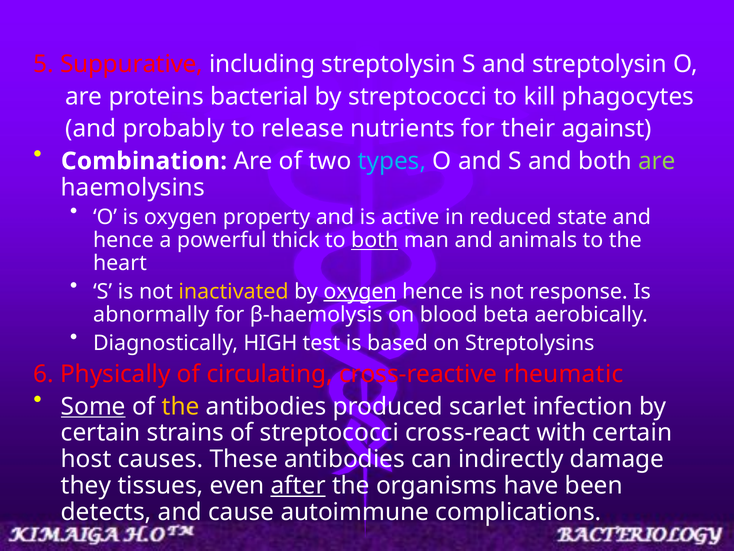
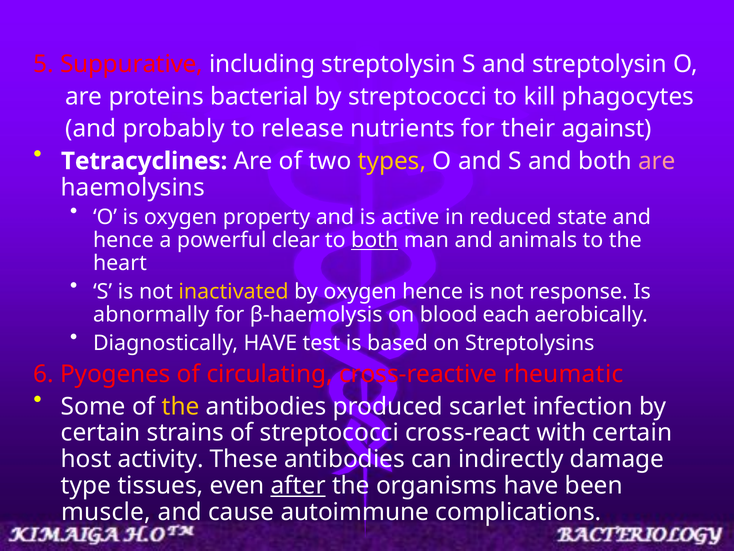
Combination: Combination -> Tetracyclines (144, 161)
types colour: light blue -> yellow (392, 161)
are colour: light green -> pink (657, 161)
thick: thick -> clear (296, 240)
oxygen underline: present -> none (360, 291)
beta: beta -> each (506, 315)
Diagnostically HIGH: HIGH -> HAVE (270, 343)
Physically: Physically -> Pyogenes (115, 374)
Some underline: present -> none (93, 406)
causes: causes -> activity (161, 459)
they: they -> type (86, 485)
detects: detects -> muscle (106, 512)
